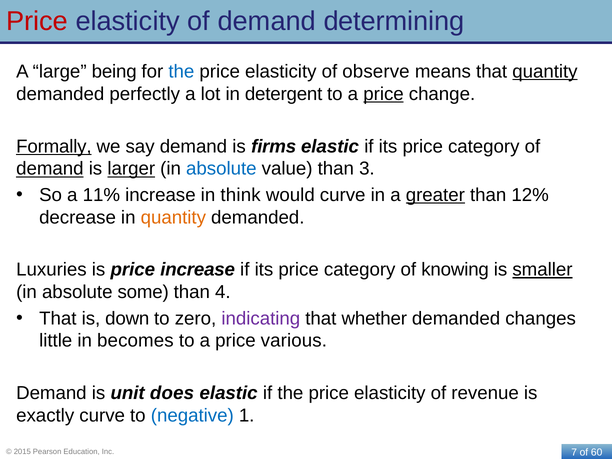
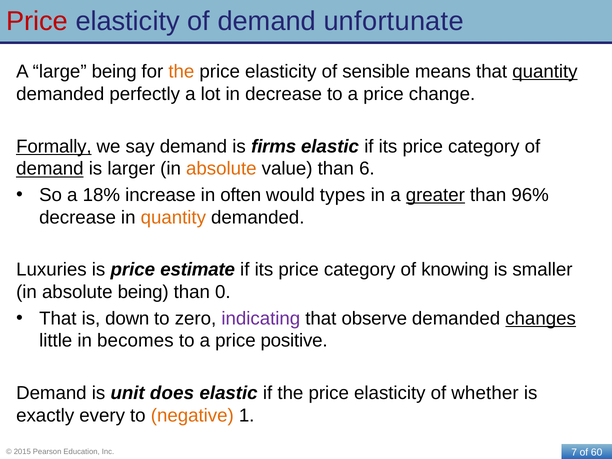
determining: determining -> unfortunate (394, 21)
the colour: blue -> orange (181, 72)
observe: observe -> sensible (376, 72)
in detergent: detergent -> decrease (284, 94)
price underline: present -> none (384, 94)
larger underline: present -> none (131, 169)
absolute colour: blue -> orange (221, 169)
3: 3 -> 6 (367, 169)
11%: 11% -> 18% (101, 195)
think: think -> often (241, 195)
would curve: curve -> types (343, 195)
12%: 12% -> 96% (530, 195)
price increase: increase -> estimate (198, 270)
smaller underline: present -> none (542, 270)
absolute some: some -> being (143, 292)
4: 4 -> 0 (223, 292)
whether: whether -> observe (374, 318)
changes underline: none -> present (541, 318)
various: various -> positive (294, 341)
revenue: revenue -> whether (485, 393)
exactly curve: curve -> every (102, 416)
negative colour: blue -> orange (192, 416)
